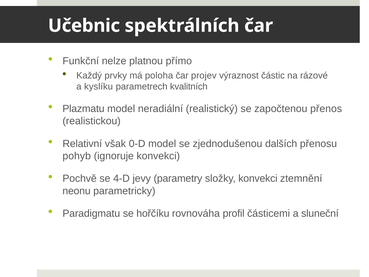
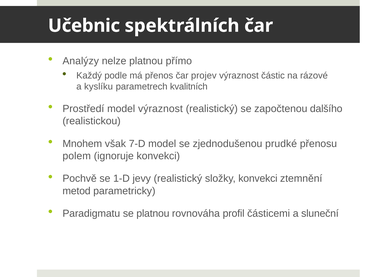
Funkční: Funkční -> Analýzy (81, 61)
prvky: prvky -> podle (116, 76)
poloha: poloha -> přenos (159, 76)
Plazmatu: Plazmatu -> Prostředí (83, 109)
model neradiální: neradiální -> výraznost (160, 109)
přenos: přenos -> dalšího (326, 109)
Relativní: Relativní -> Mnohem (82, 144)
0-D: 0-D -> 7-D (137, 144)
dalších: dalších -> prudké (281, 144)
pohyb: pohyb -> polem (77, 156)
4-D: 4-D -> 1-D (121, 178)
jevy parametry: parametry -> realistický (178, 178)
neonu: neonu -> metod (77, 191)
se hořčíku: hořčíku -> platnou (153, 213)
